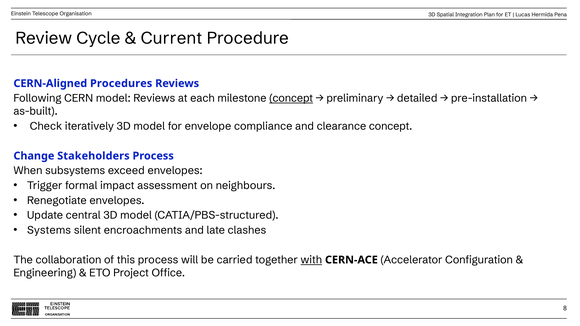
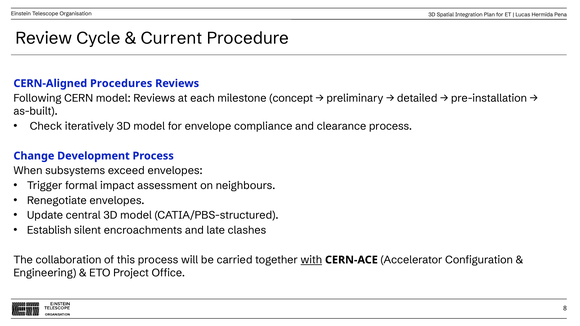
concept underline: present -> none (291, 98)
clearance concept: concept -> process (391, 126)
Stakeholders: Stakeholders -> Development (93, 156)
Systems: Systems -> Establish (49, 230)
